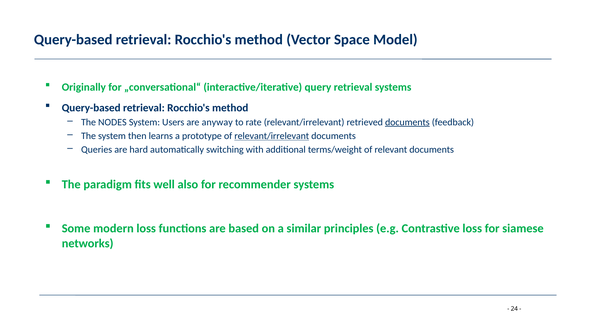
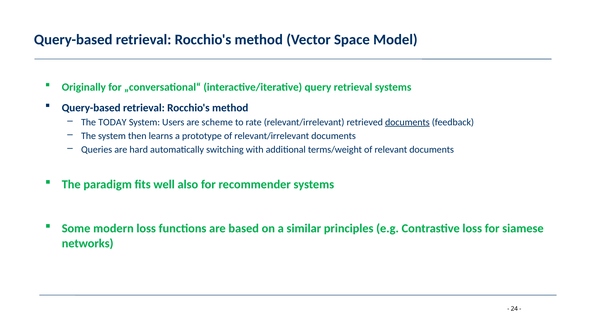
NODES: NODES -> TODAY (112, 122)
anyway: anyway -> scheme (217, 122)
relevant/irrelevant underline: present -> none (272, 136)
